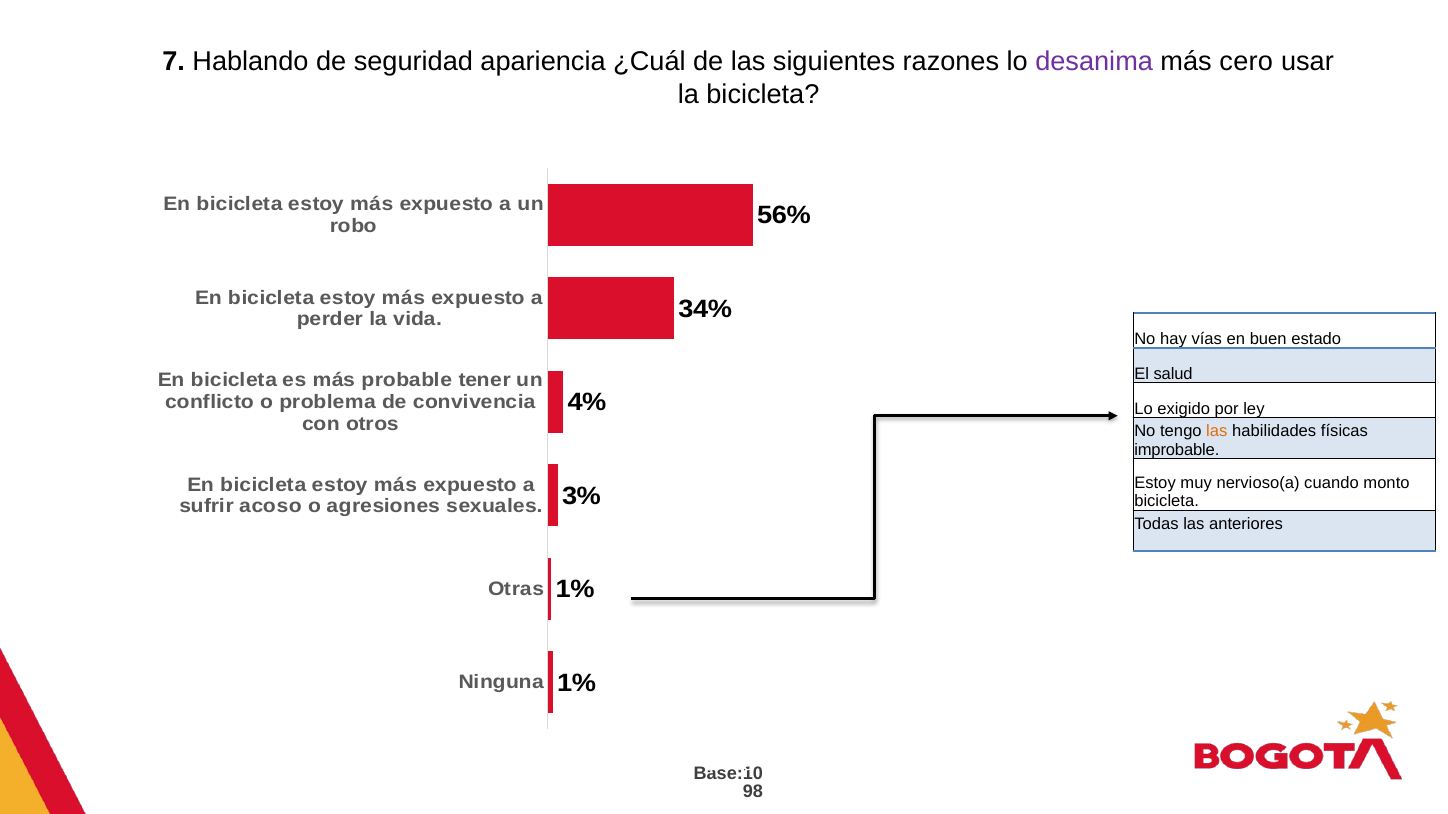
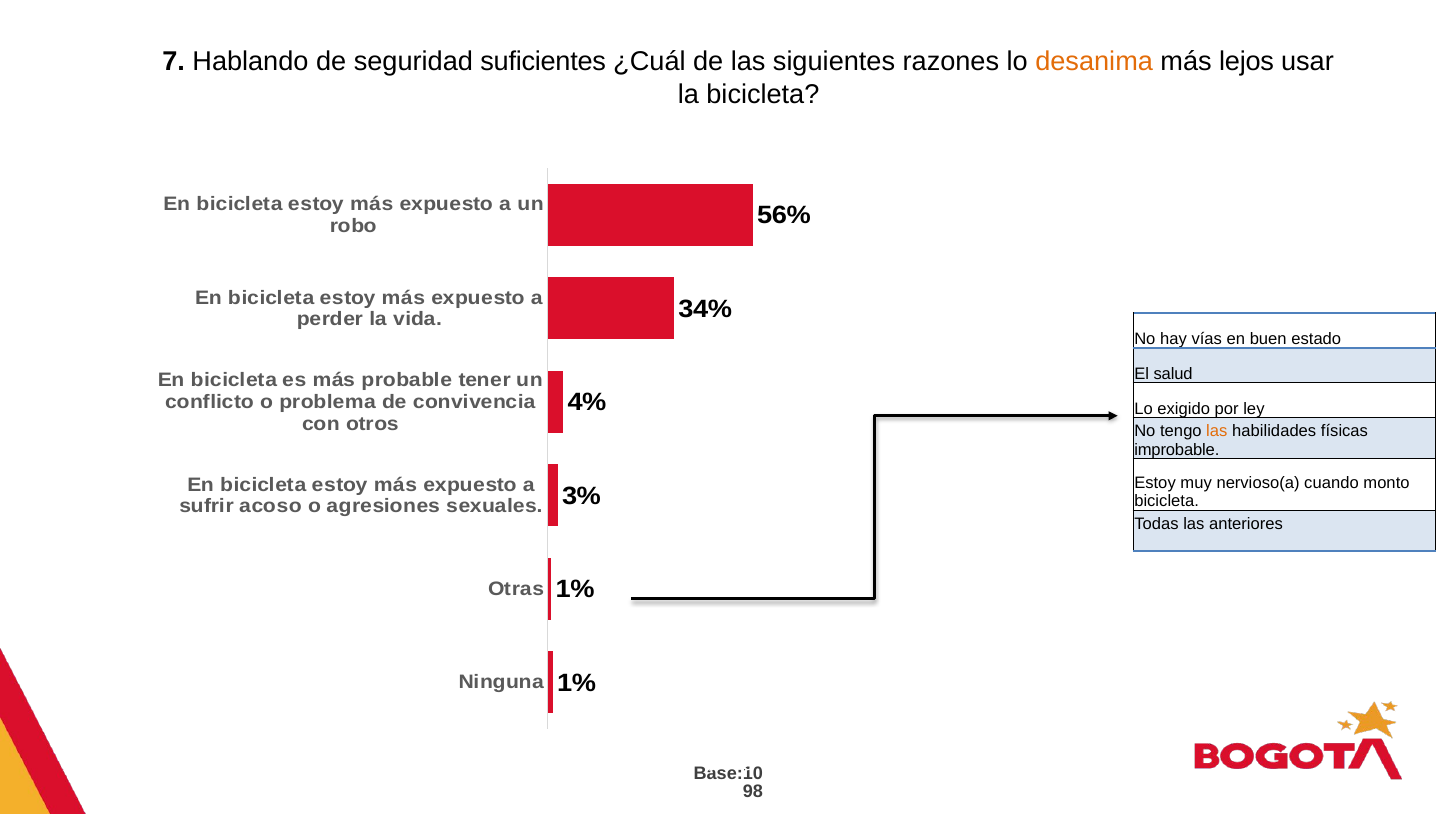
apariencia: apariencia -> suficientes (543, 62)
desanima colour: purple -> orange (1094, 62)
cero: cero -> lejos (1247, 62)
